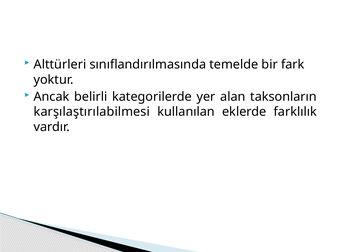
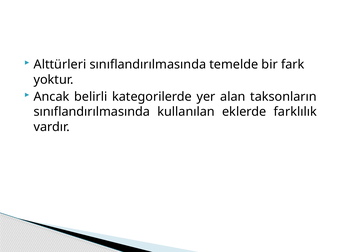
karşılaştırılabilmesi: karşılaştırılabilmesi -> sınıflandırılmasında (92, 112)
